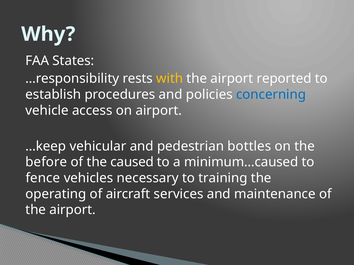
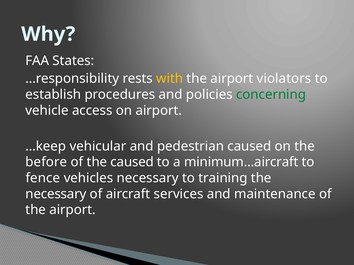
reported: reported -> violators (284, 79)
concerning colour: blue -> green (271, 95)
pedestrian bottles: bottles -> caused (249, 146)
minimum…caused: minimum…caused -> minimum…aircraft (241, 162)
operating: operating -> necessary (56, 194)
